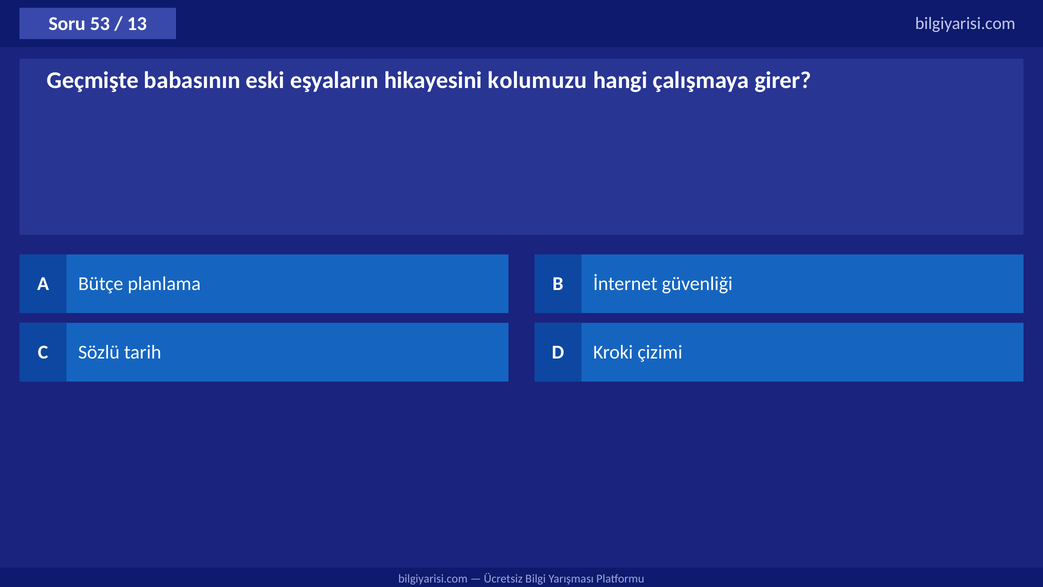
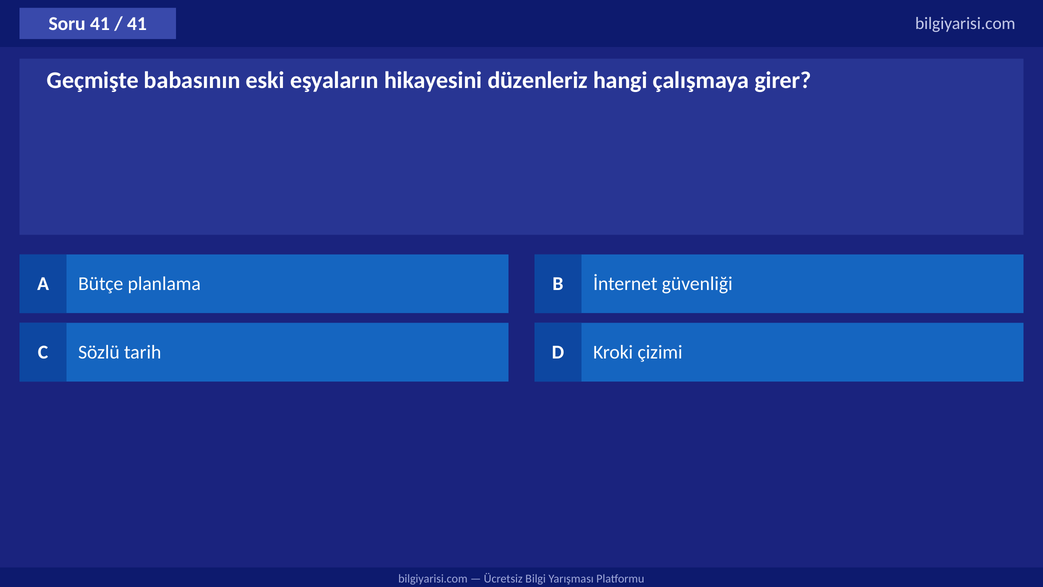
Soru 53: 53 -> 41 (100, 24)
13: 13 -> 41 (137, 24)
kolumuzu: kolumuzu -> düzenleriz (538, 80)
